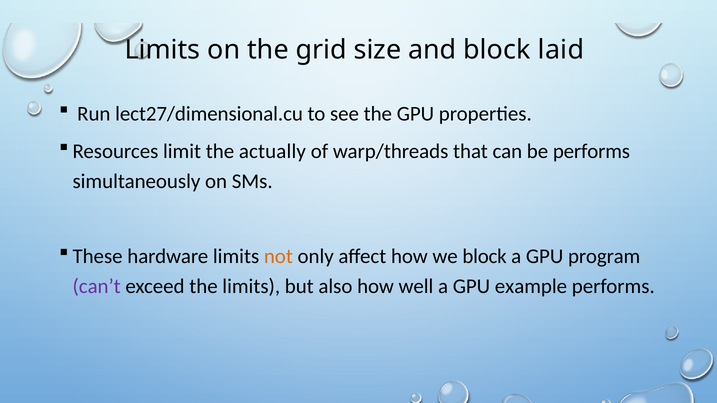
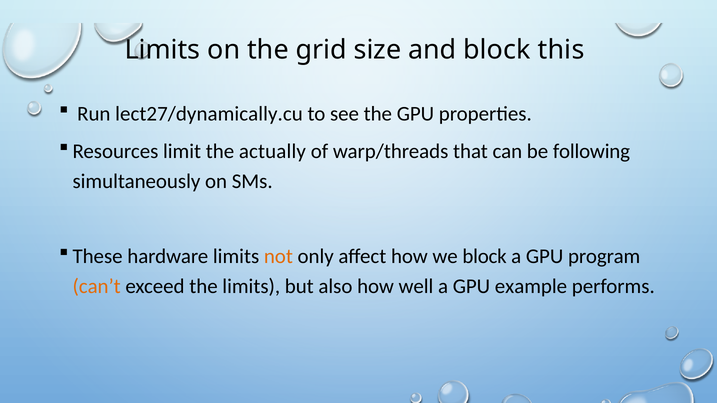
laid: laid -> this (561, 50)
lect27/dimensional.cu: lect27/dimensional.cu -> lect27/dynamically.cu (209, 114)
be performs: performs -> following (591, 151)
can’t colour: purple -> orange (97, 286)
